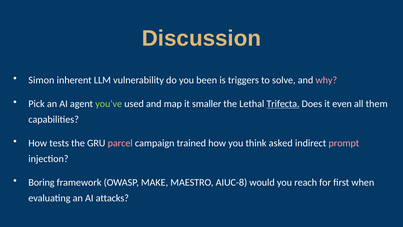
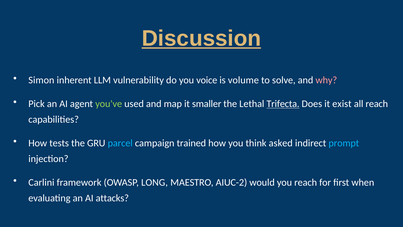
Discussion underline: none -> present (201, 38)
been: been -> voice (207, 80)
triggers: triggers -> volume (243, 80)
even: even -> exist (342, 104)
all them: them -> reach (377, 104)
parcel colour: pink -> light blue (120, 143)
prompt colour: pink -> light blue (344, 143)
Boring: Boring -> Carlini (41, 182)
MAKE: MAKE -> LONG (155, 182)
AIUC-8: AIUC-8 -> AIUC-2 (231, 182)
